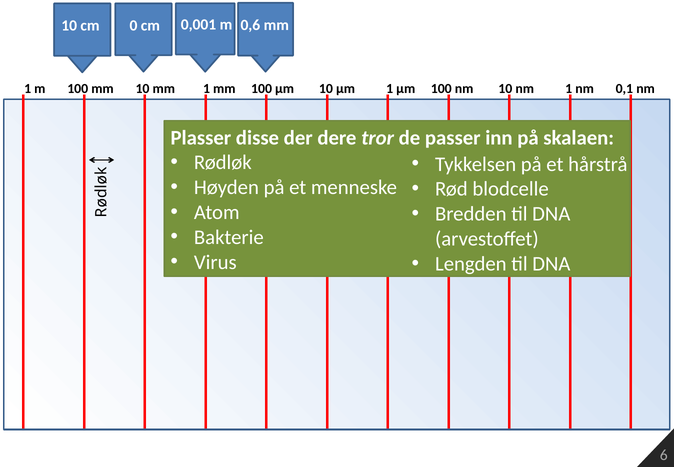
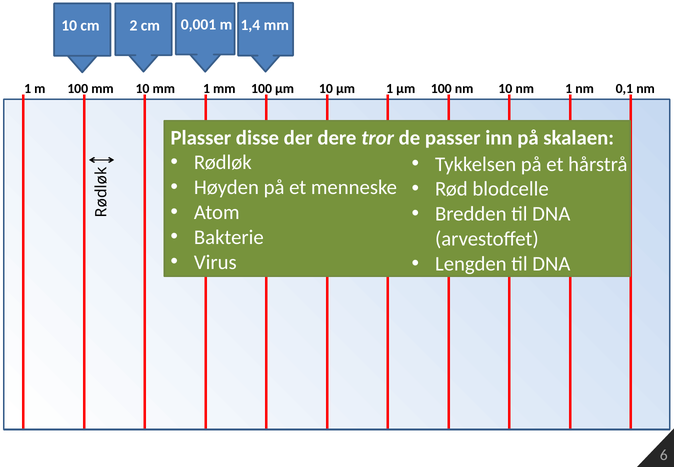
0: 0 -> 2 (133, 25)
0,6: 0,6 -> 1,4 (250, 25)
